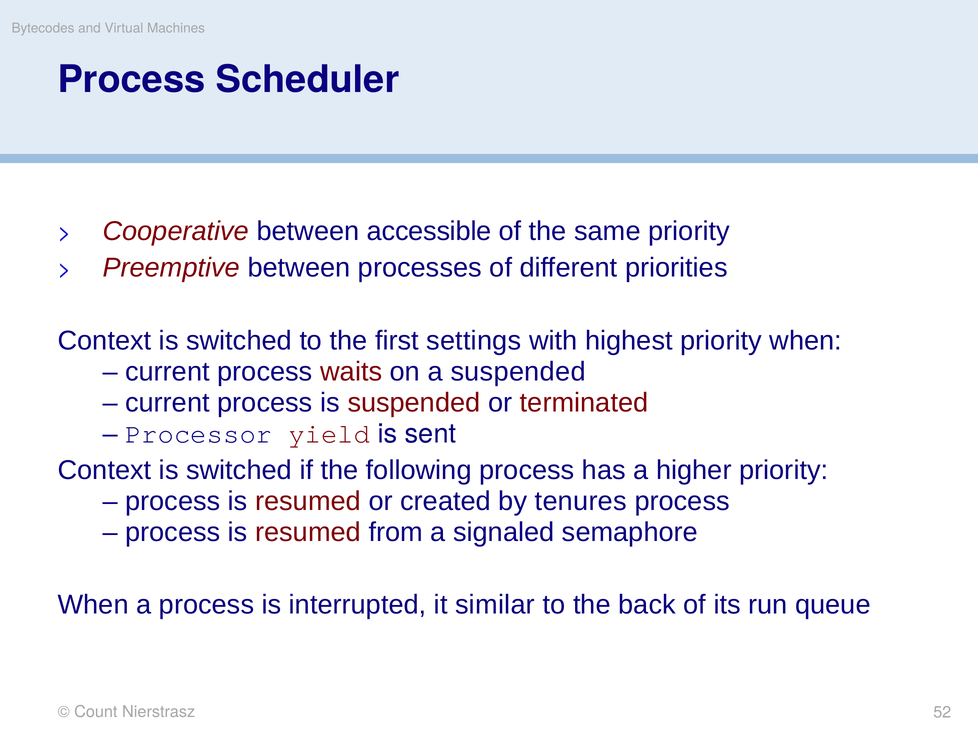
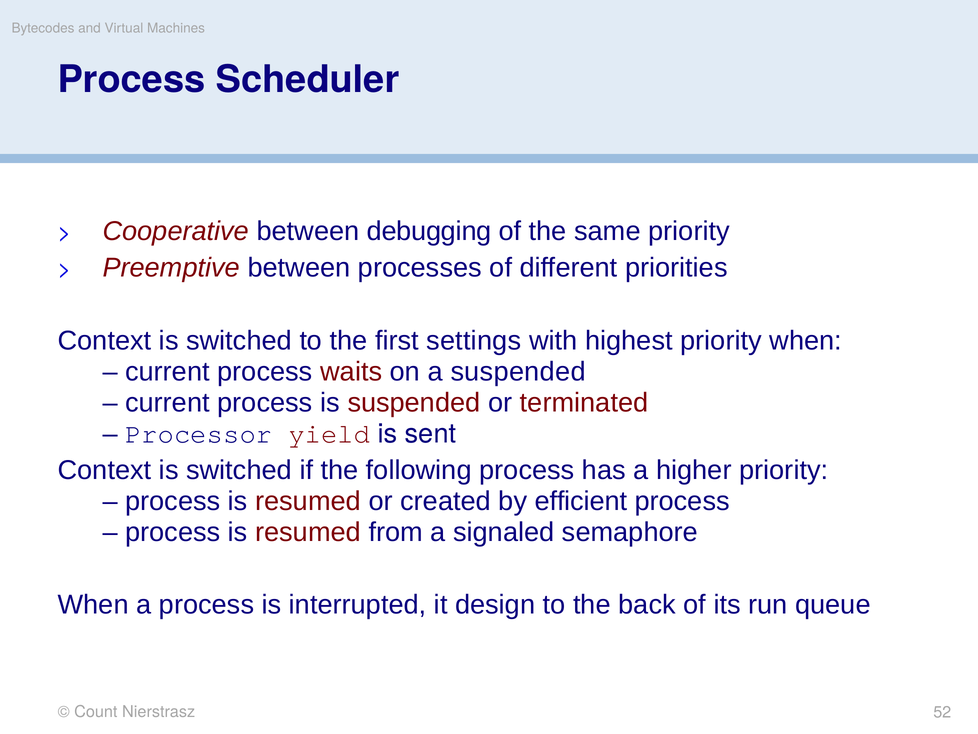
accessible: accessible -> debugging (429, 231)
tenures: tenures -> efficient (581, 501)
similar: similar -> design (495, 605)
